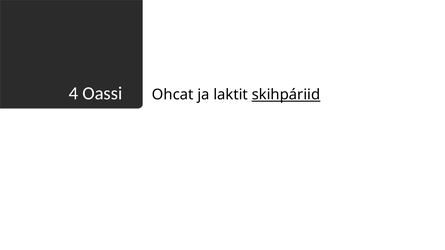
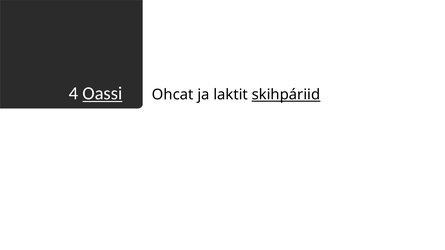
Oassi underline: none -> present (102, 94)
